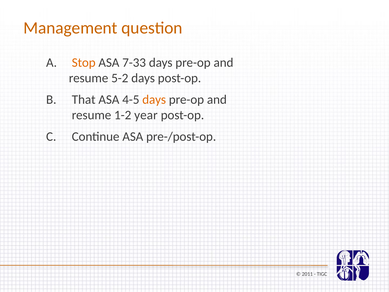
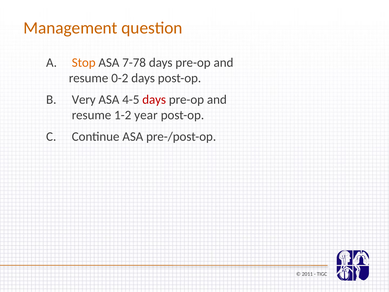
7-33: 7-33 -> 7-78 (134, 63)
5-2: 5-2 -> 0-2 (120, 78)
That: That -> Very (84, 99)
days colour: orange -> red (154, 99)
